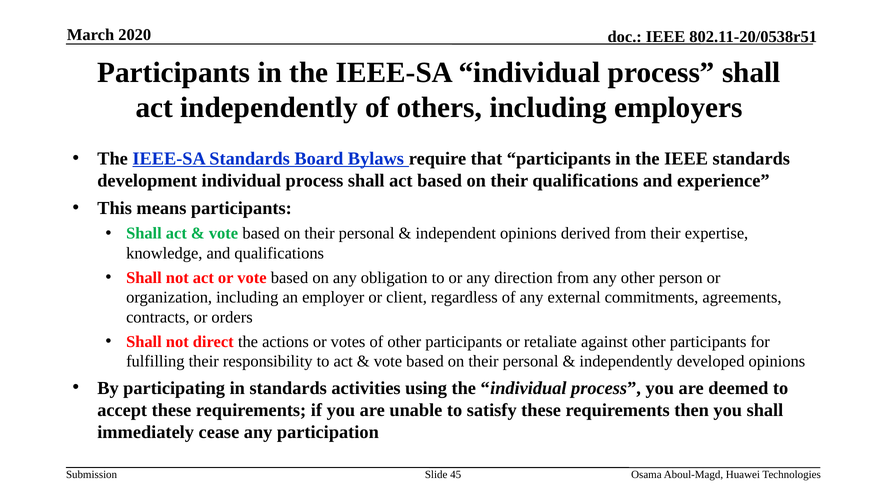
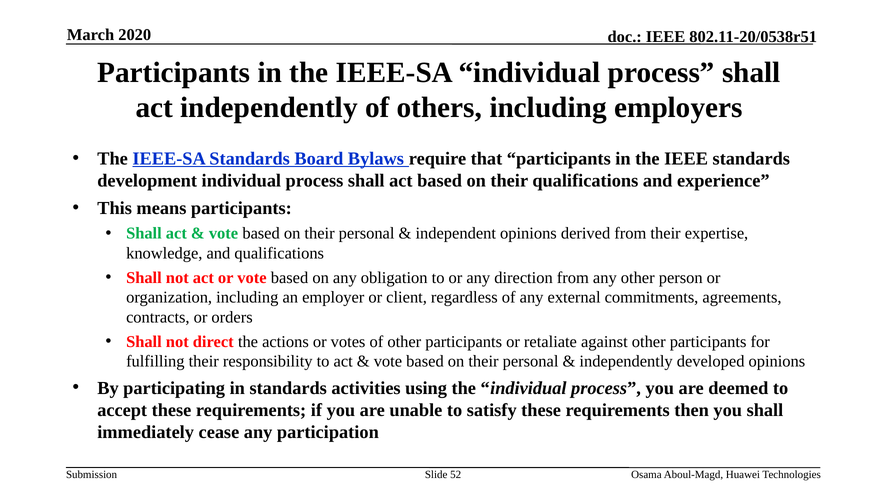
45: 45 -> 52 (456, 474)
